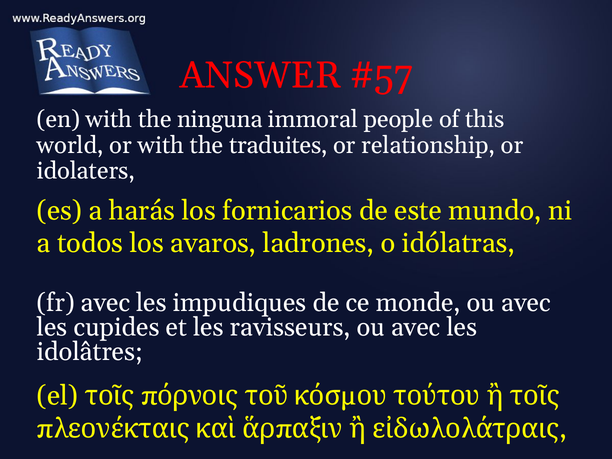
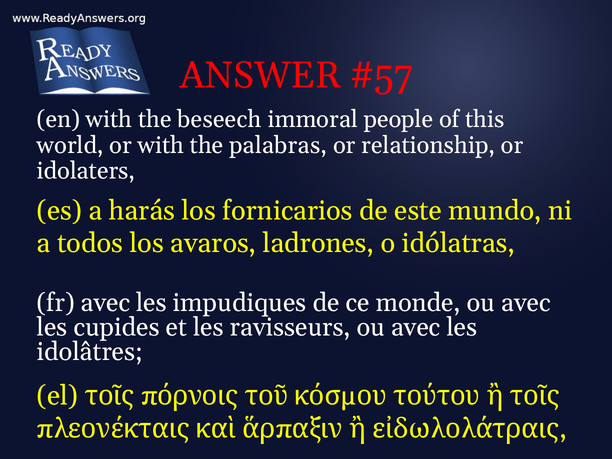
ninguna: ninguna -> beseech (220, 120)
traduites: traduites -> palabras (278, 145)
